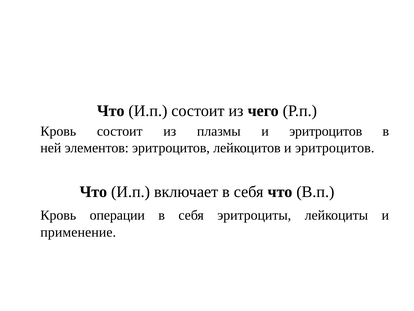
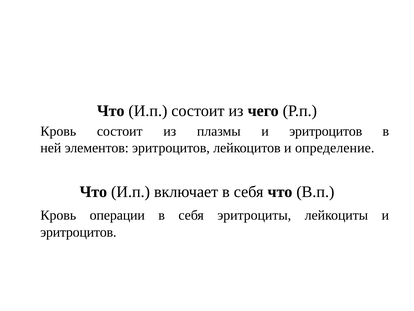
лейкоцитов и эритроцитов: эритроцитов -> определение (335, 148)
применение: применение -> эритроцитов (78, 232)
